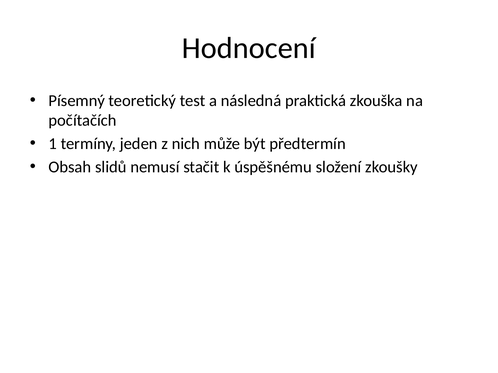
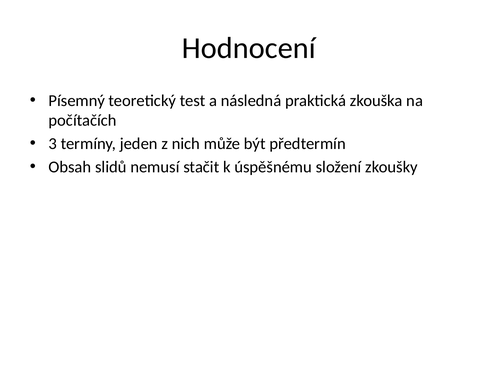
1: 1 -> 3 (53, 144)
